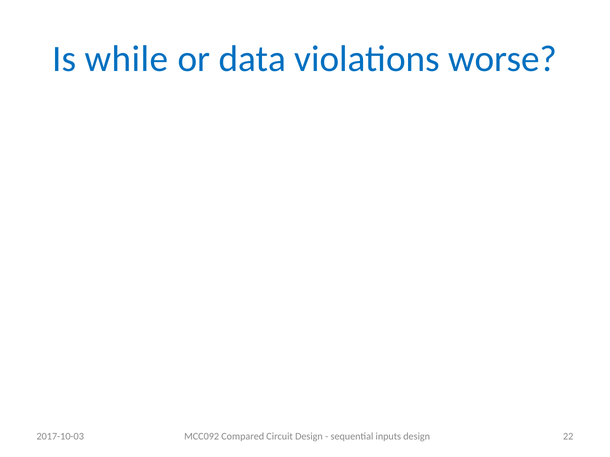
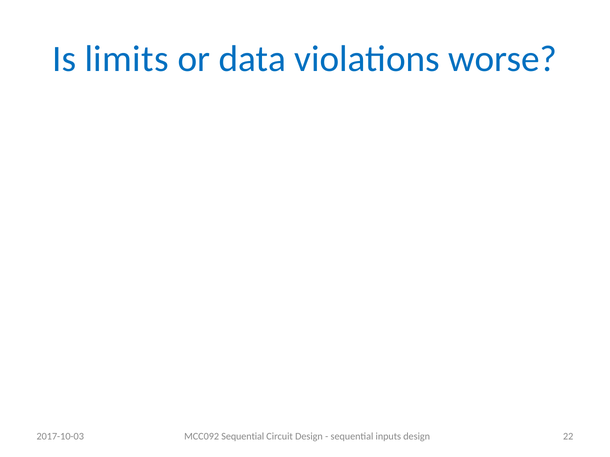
while: while -> limits (127, 59)
MCC092 Compared: Compared -> Sequential (243, 437)
